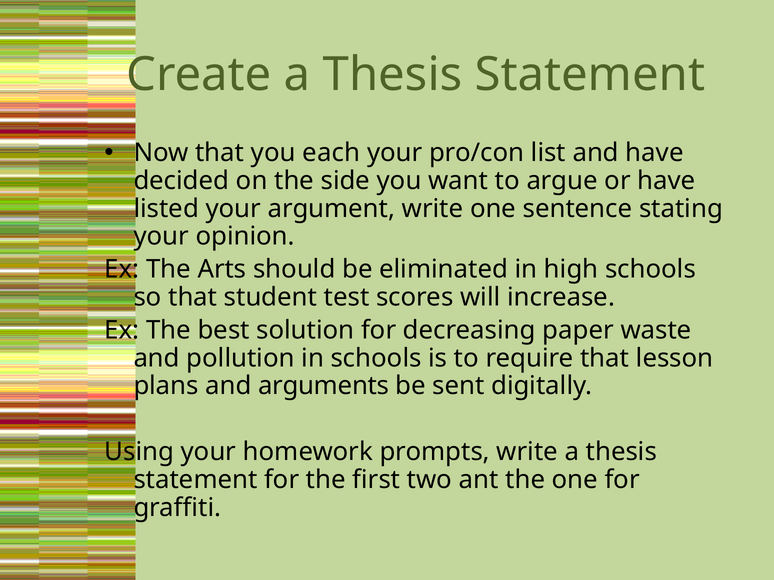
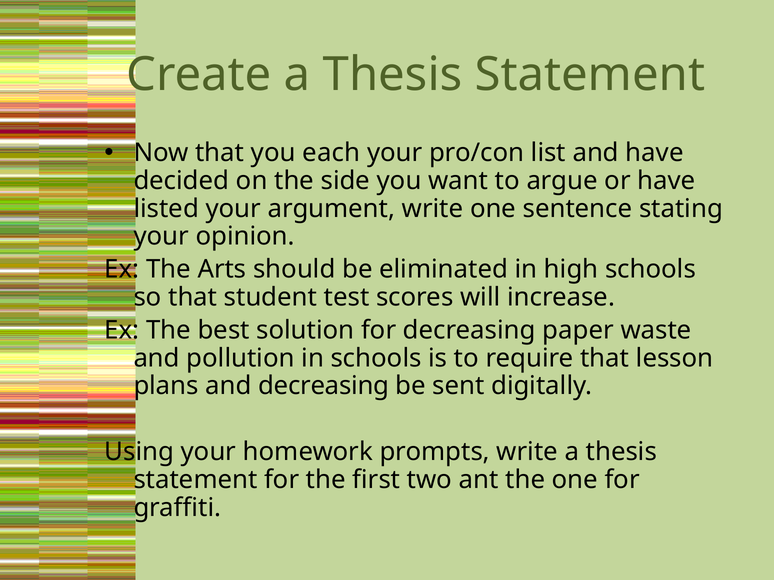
and arguments: arguments -> decreasing (324, 386)
